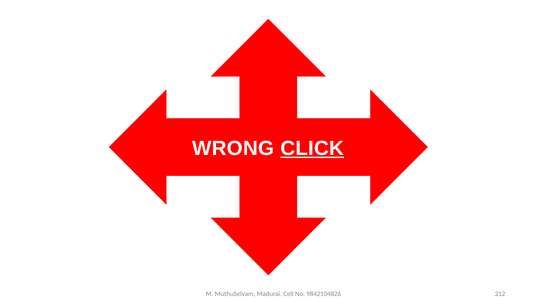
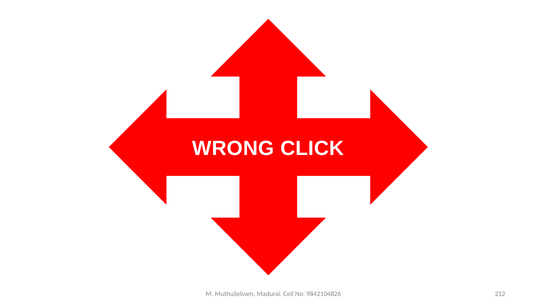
CLICK underline: present -> none (312, 148)
